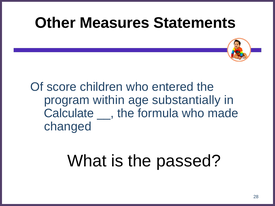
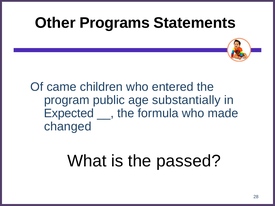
Measures: Measures -> Programs (115, 23)
score: score -> came (62, 87)
within: within -> public (109, 100)
Calculate: Calculate -> Expected (69, 113)
